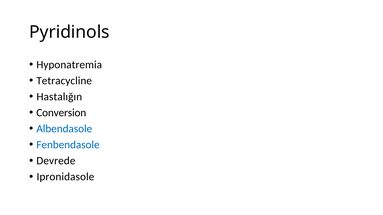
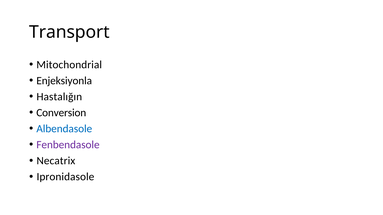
Pyridinols: Pyridinols -> Transport (69, 32)
Hyponatremia: Hyponatremia -> Mitochondrial (69, 65)
Tetracycline: Tetracycline -> Enjeksiyonla (64, 81)
Fenbendasole colour: blue -> purple (68, 145)
Devrede: Devrede -> Necatrix (56, 161)
